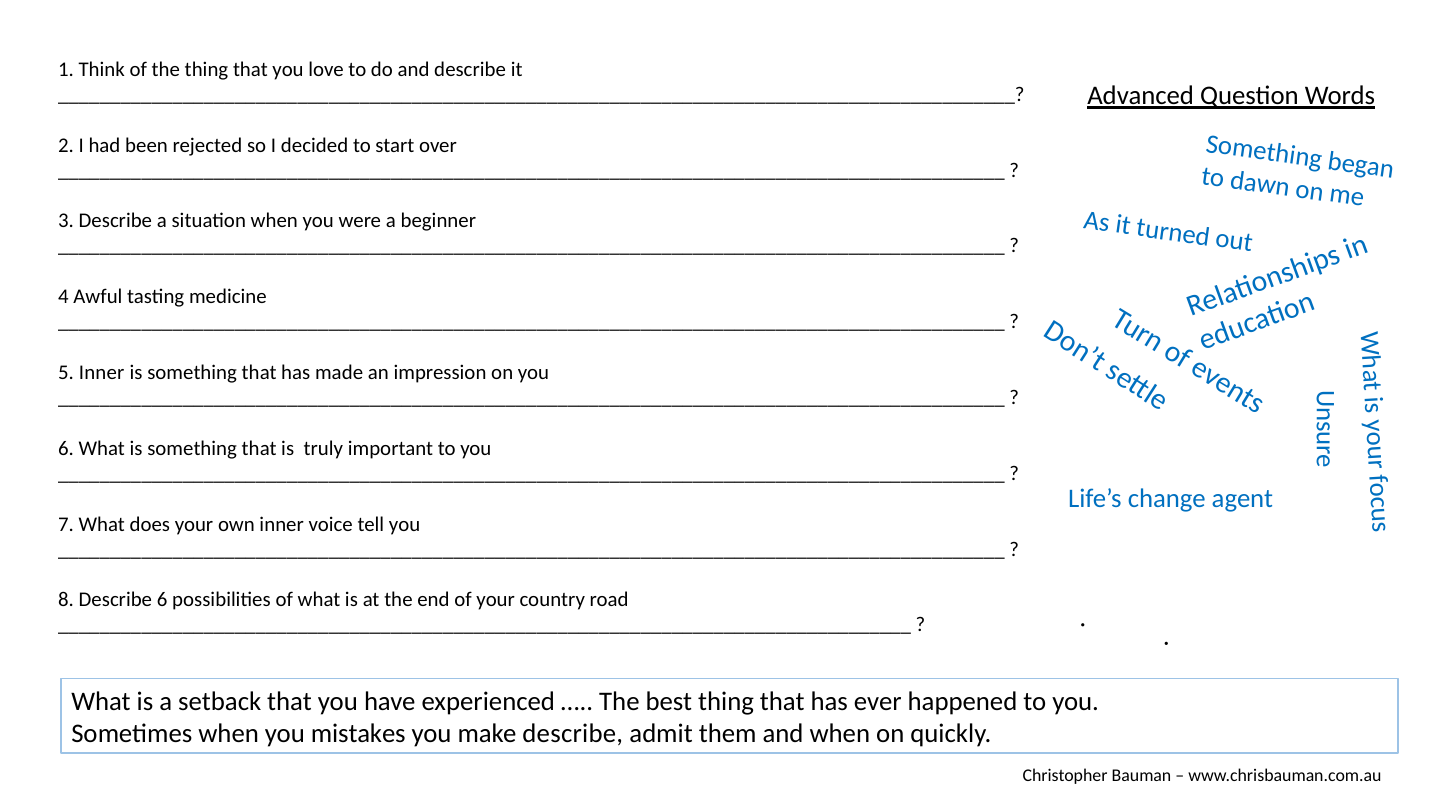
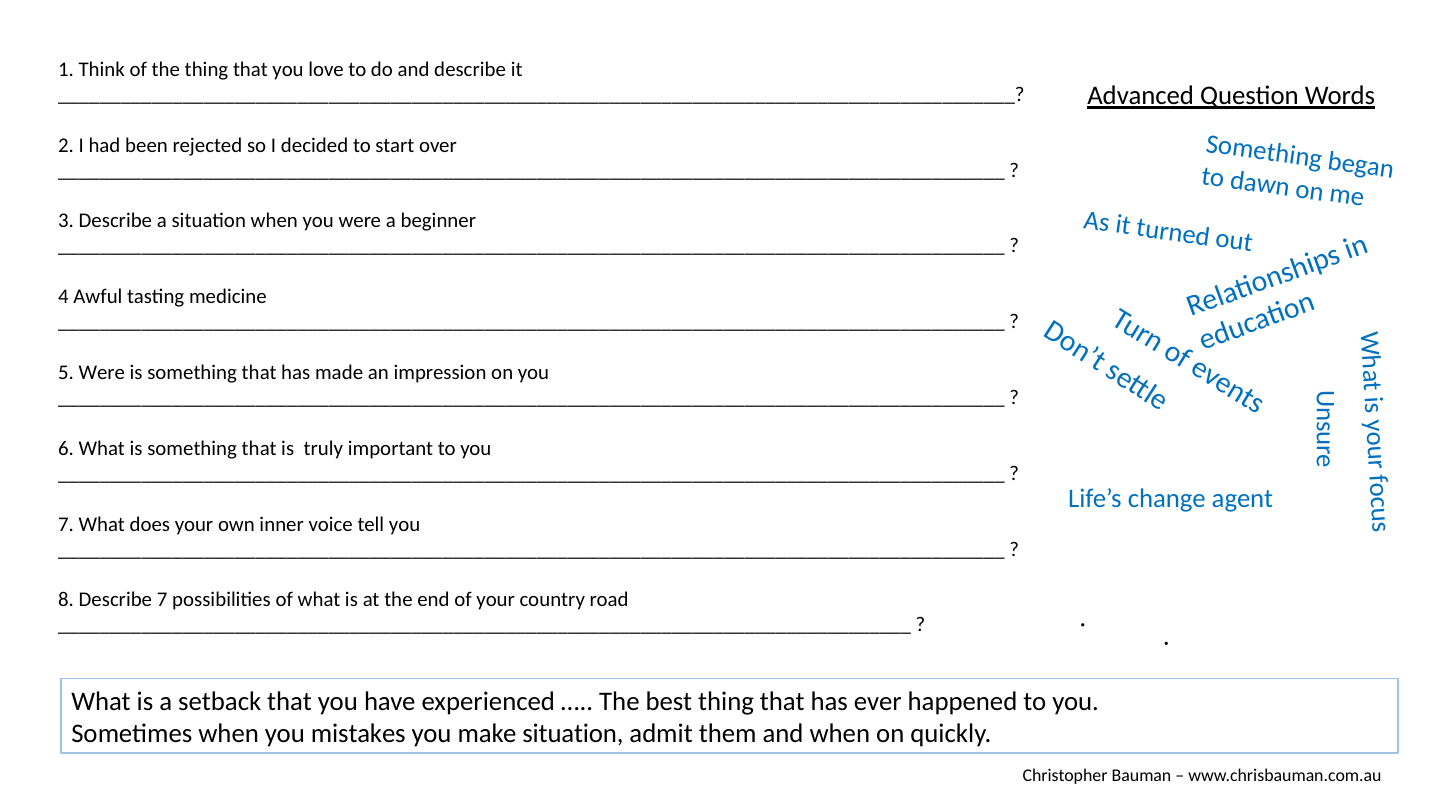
5 Inner: Inner -> Were (102, 373)
Describe 6: 6 -> 7 (162, 600)
make describe: describe -> situation (573, 734)
